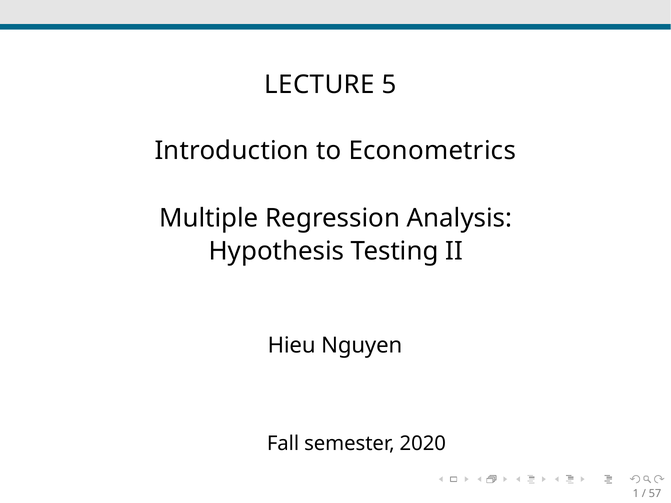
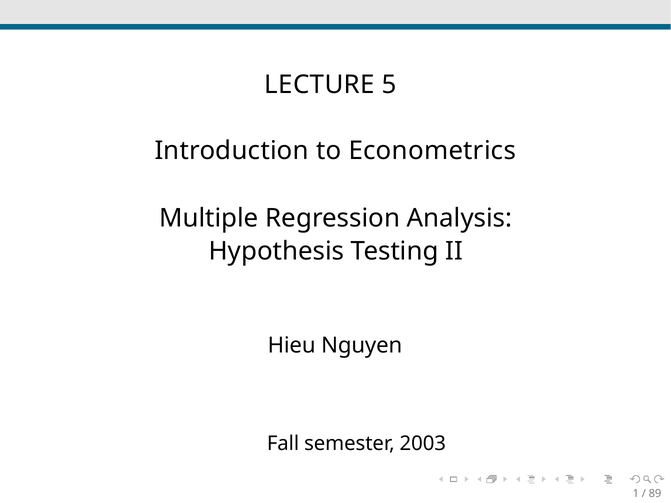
2020: 2020 -> 2003 (423, 444)
57: 57 -> 89 (655, 494)
